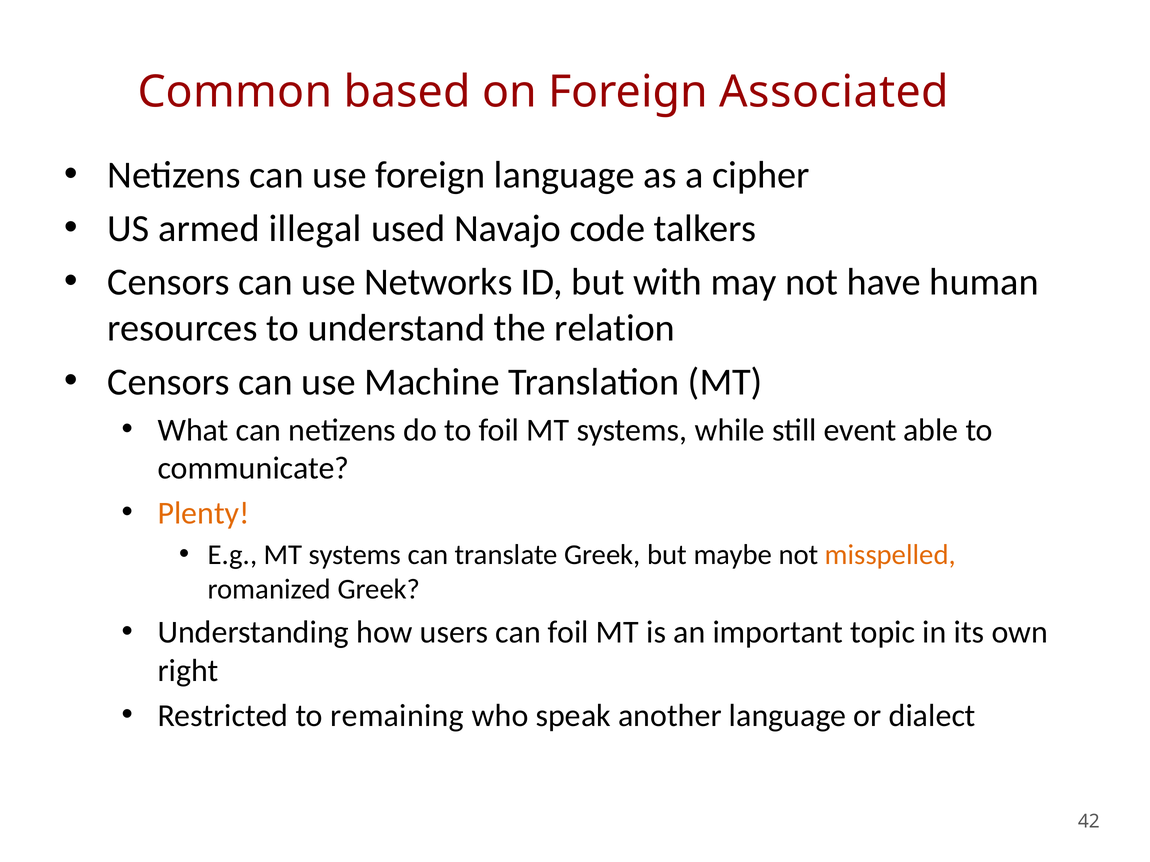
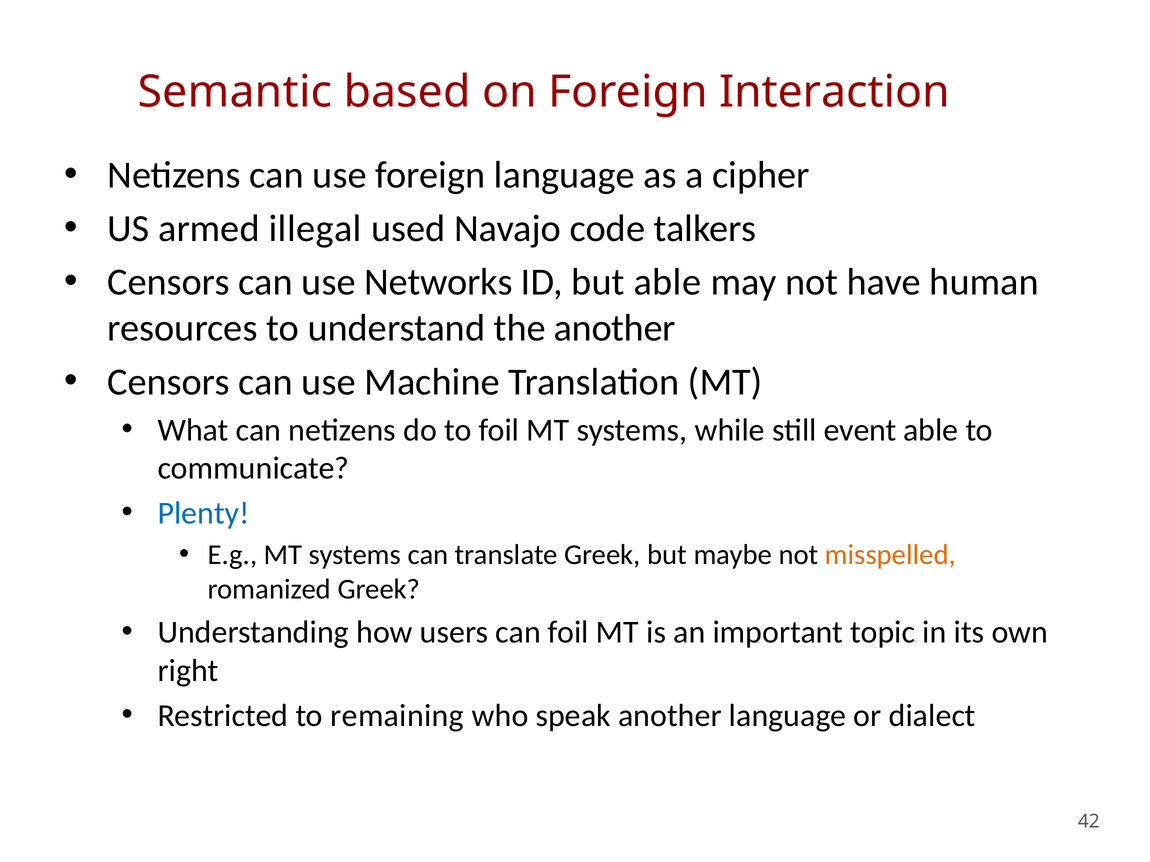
Common: Common -> Semantic (235, 92)
Associated: Associated -> Interaction (834, 92)
but with: with -> able (667, 282)
the relation: relation -> another (615, 328)
Plenty colour: orange -> blue (204, 513)
